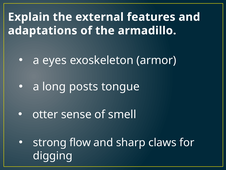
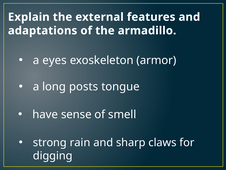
otter: otter -> have (45, 114)
flow: flow -> rain (80, 142)
